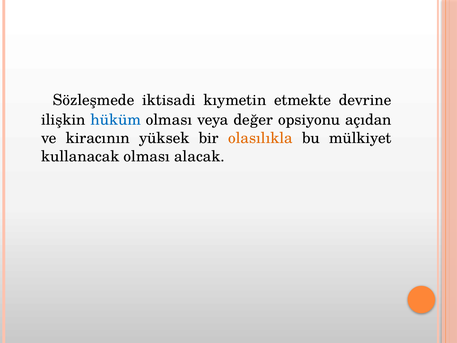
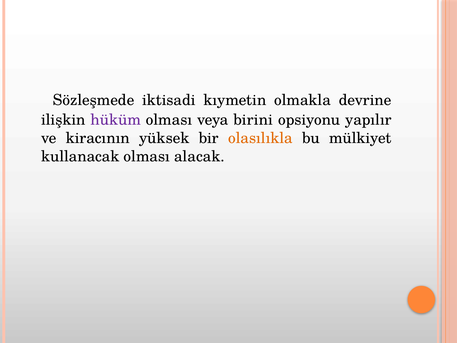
etmekte: etmekte -> olmakla (302, 100)
hüküm colour: blue -> purple (116, 120)
değer: değer -> birini (253, 120)
açıdan: açıdan -> yapılır (368, 120)
